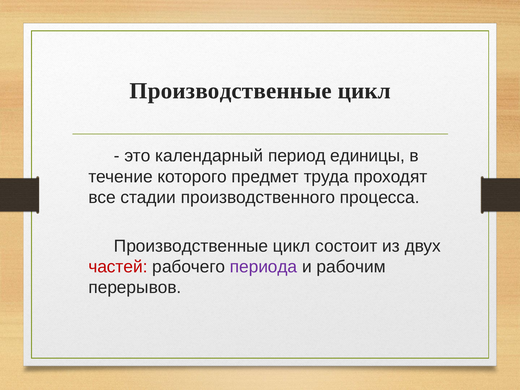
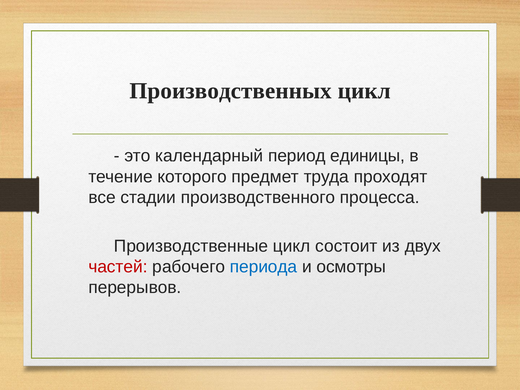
Производственные: Производственные -> Производственных (231, 91)
периода colour: purple -> blue (264, 267)
рабочим: рабочим -> осмотры (351, 267)
